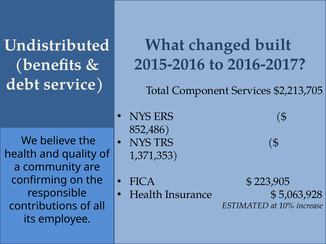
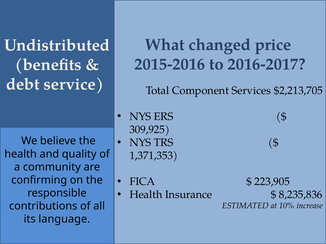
built: built -> price (273, 45)
852,486: 852,486 -> 309,925 (150, 130)
5,063,928: 5,063,928 -> 8,235,836 (301, 195)
employee: employee -> language (64, 219)
